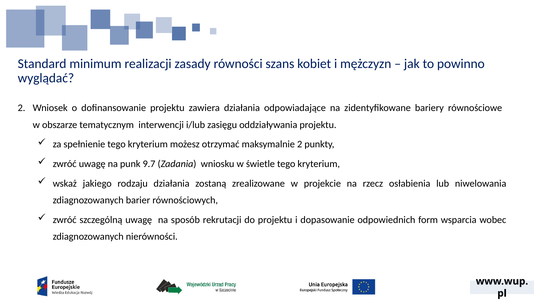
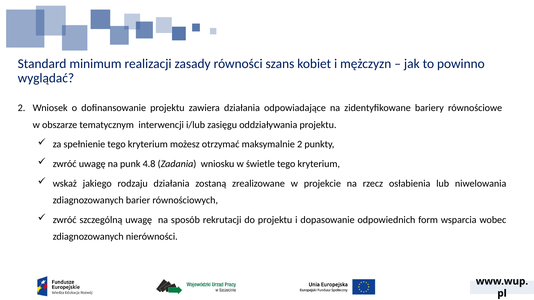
9.7: 9.7 -> 4.8 (149, 164)
